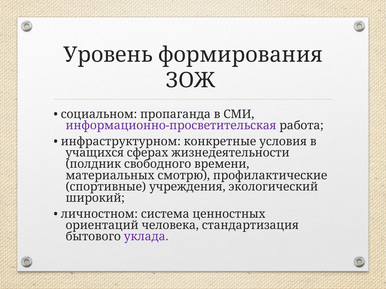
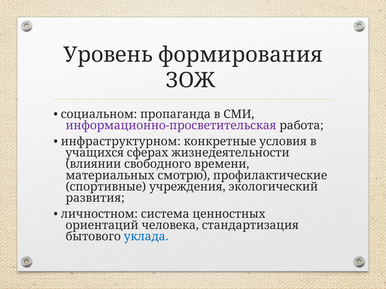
полдник: полдник -> влиянии (93, 164)
широкий: широкий -> развития (95, 198)
уклада colour: purple -> blue (146, 237)
